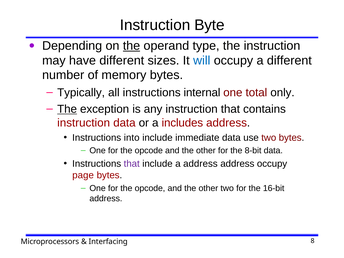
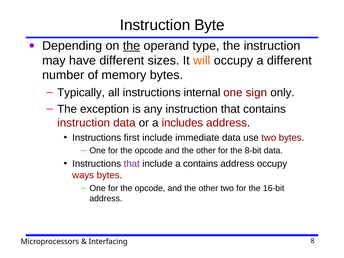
will colour: blue -> orange (202, 60)
total: total -> sign (256, 93)
The underline: present -> none (67, 109)
into: into -> first (132, 138)
a address: address -> contains (201, 164)
page: page -> ways (83, 175)
